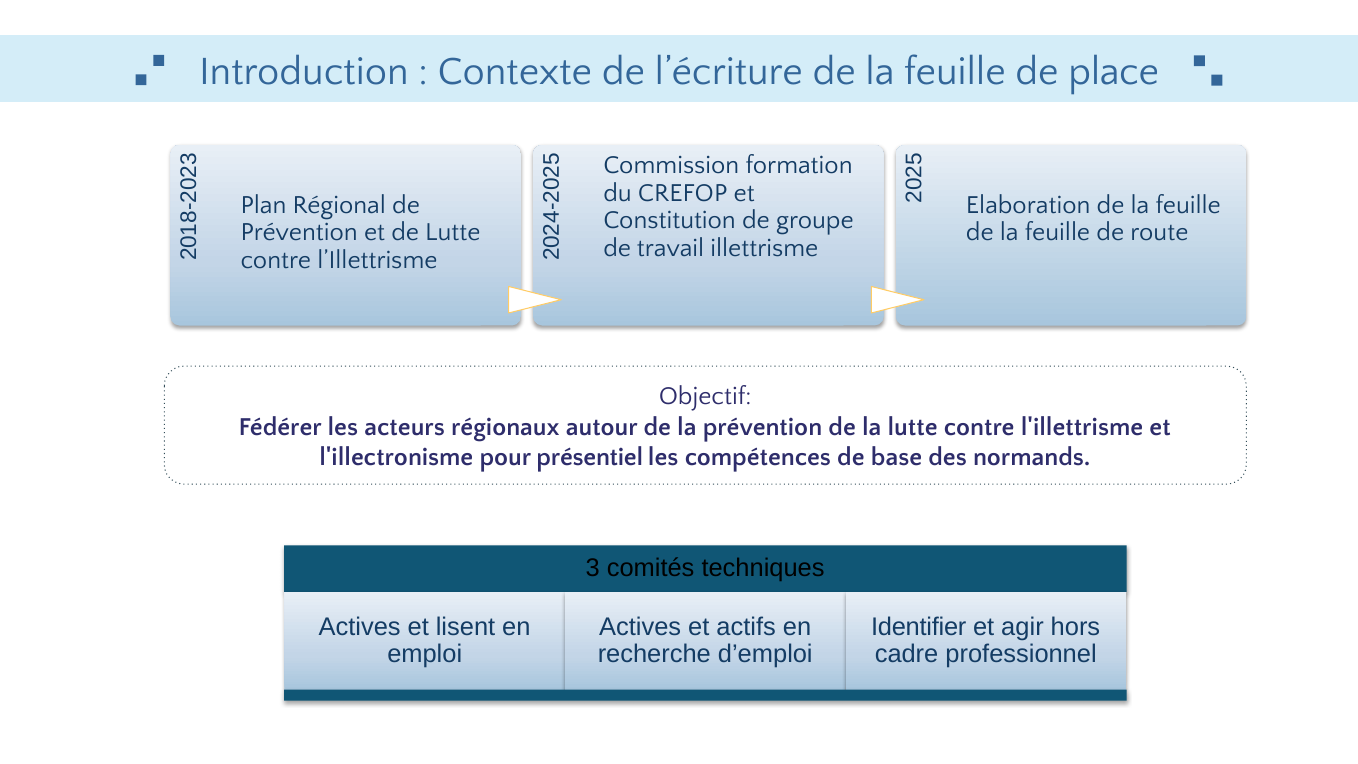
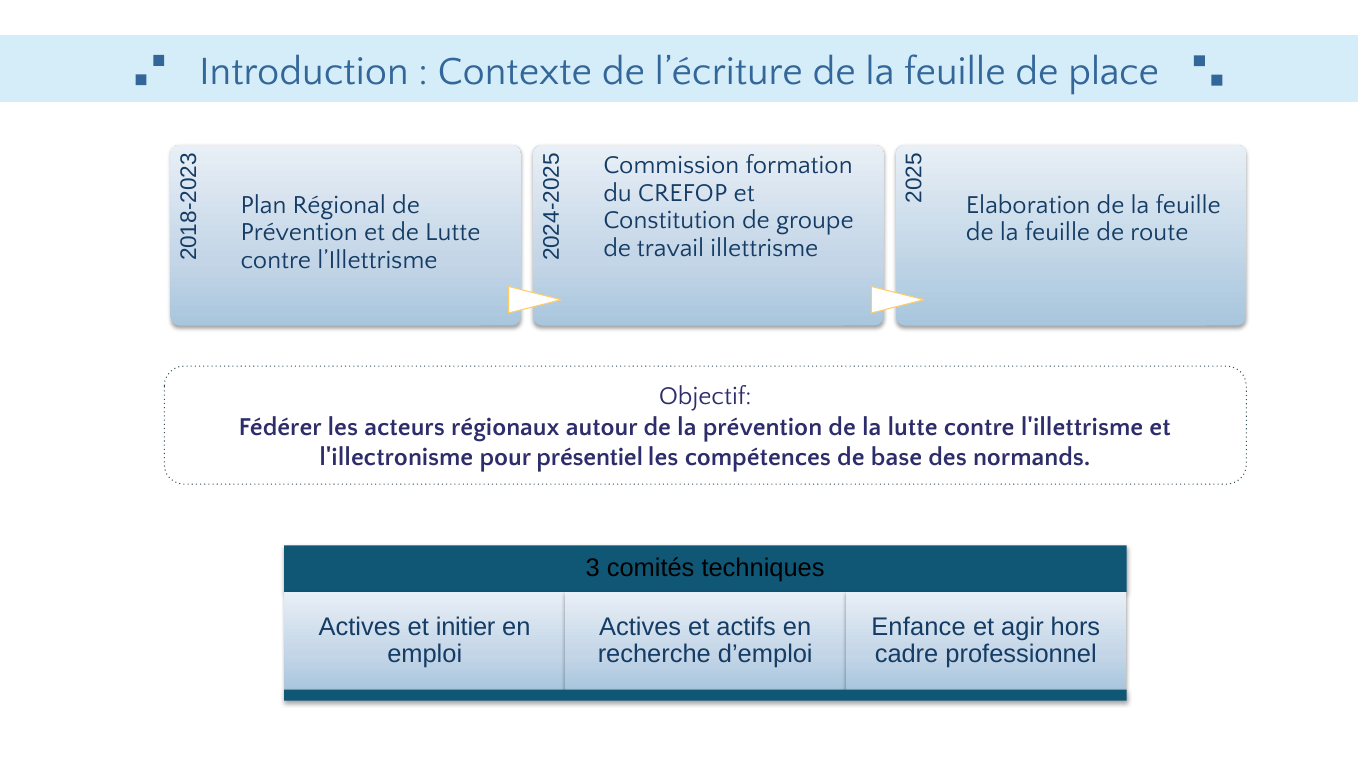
lisent: lisent -> initier (466, 627)
Identifier: Identifier -> Enfance (919, 627)
